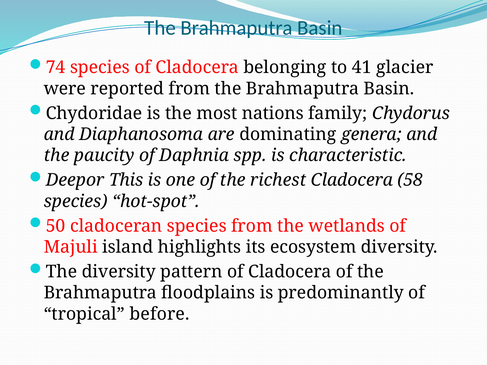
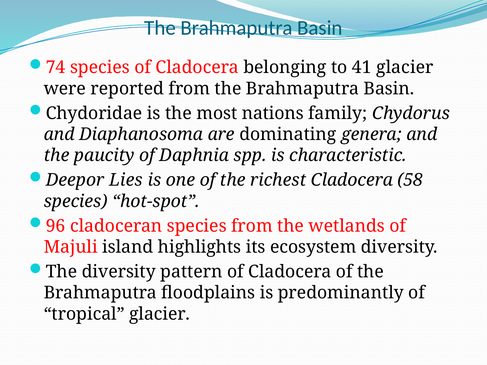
This: This -> Lies (126, 180)
50: 50 -> 96 (56, 226)
tropical before: before -> glacier (160, 314)
